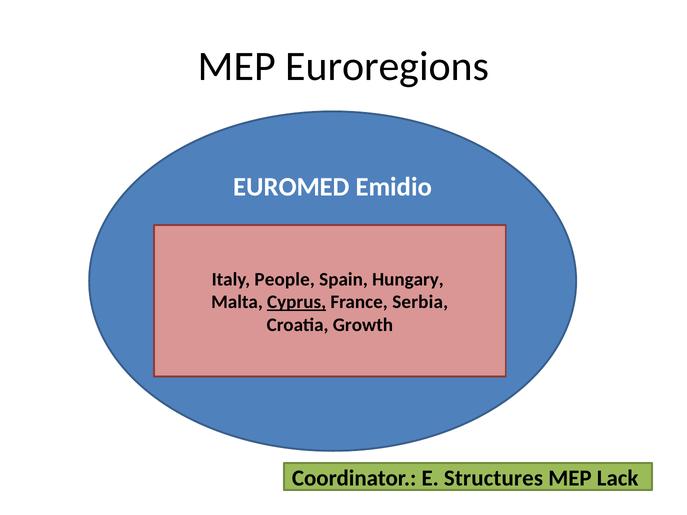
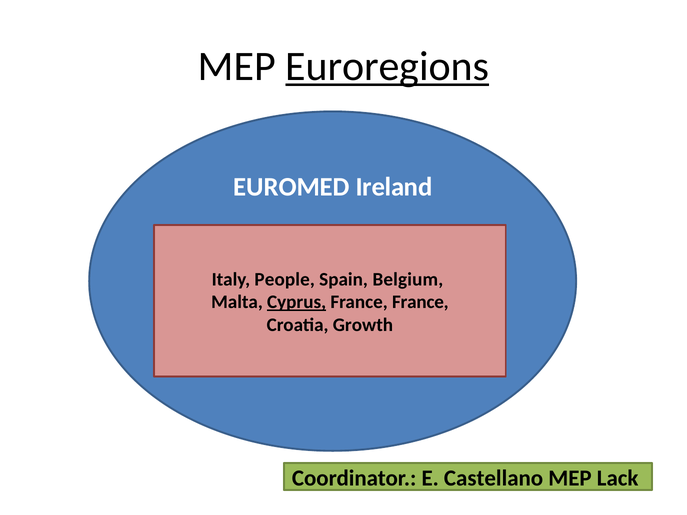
Euroregions underline: none -> present (387, 67)
Emidio: Emidio -> Ireland (394, 187)
Hungary: Hungary -> Belgium (408, 279)
France Serbia: Serbia -> France (420, 302)
Structures: Structures -> Castellano (494, 478)
